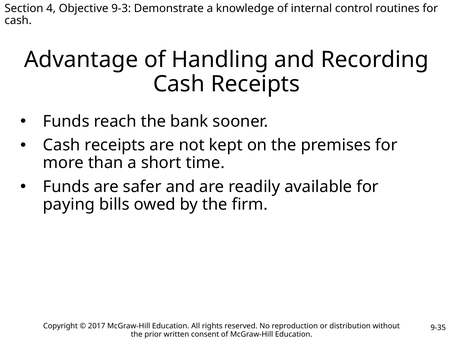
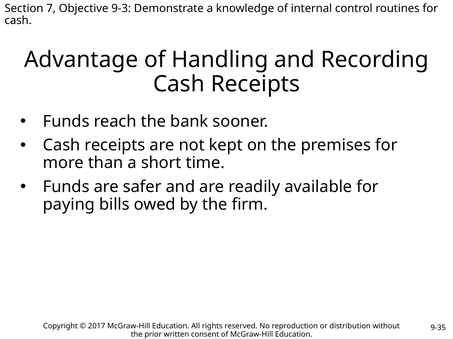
4: 4 -> 7 (51, 8)
